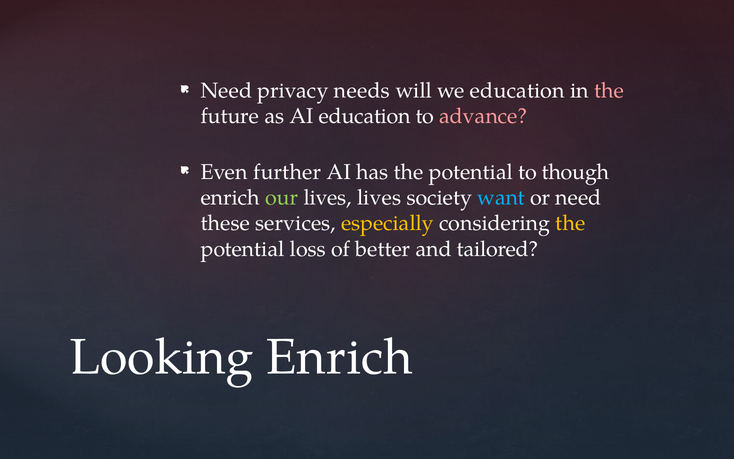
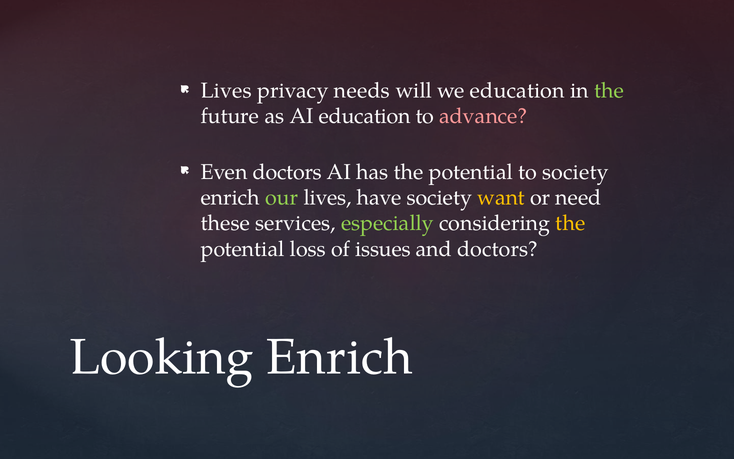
Need: Need -> Lives (226, 90)
the colour: pink -> light green (609, 90)
Even further: further -> doctors (287, 172)
to though: though -> society (575, 172)
lives lives: lives -> have (379, 198)
want colour: light blue -> yellow (501, 198)
especially colour: yellow -> light green (387, 223)
better: better -> issues (383, 249)
and tailored: tailored -> doctors (497, 249)
